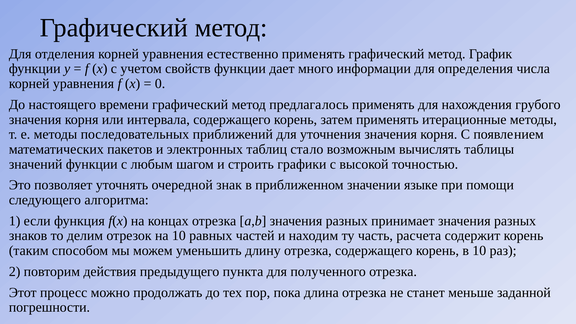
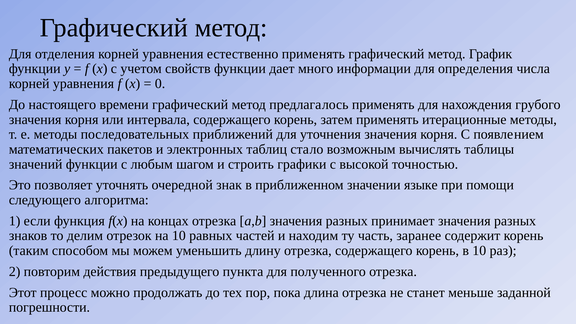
расчета: расчета -> заранее (419, 236)
